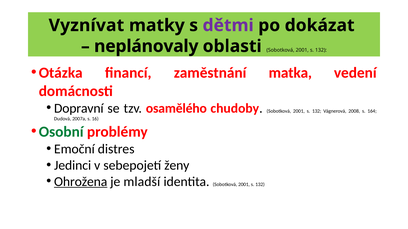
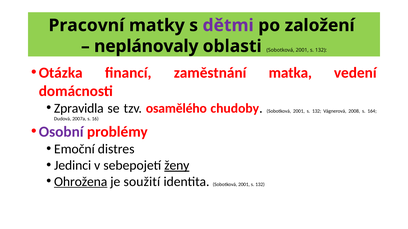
Vyznívat: Vyznívat -> Pracovní (86, 25)
dokázat: dokázat -> založení (320, 25)
Dopravní: Dopravní -> Zpravidla (79, 108)
Osobní colour: green -> purple (61, 132)
ženy underline: none -> present (177, 166)
mladší: mladší -> soužití (142, 182)
